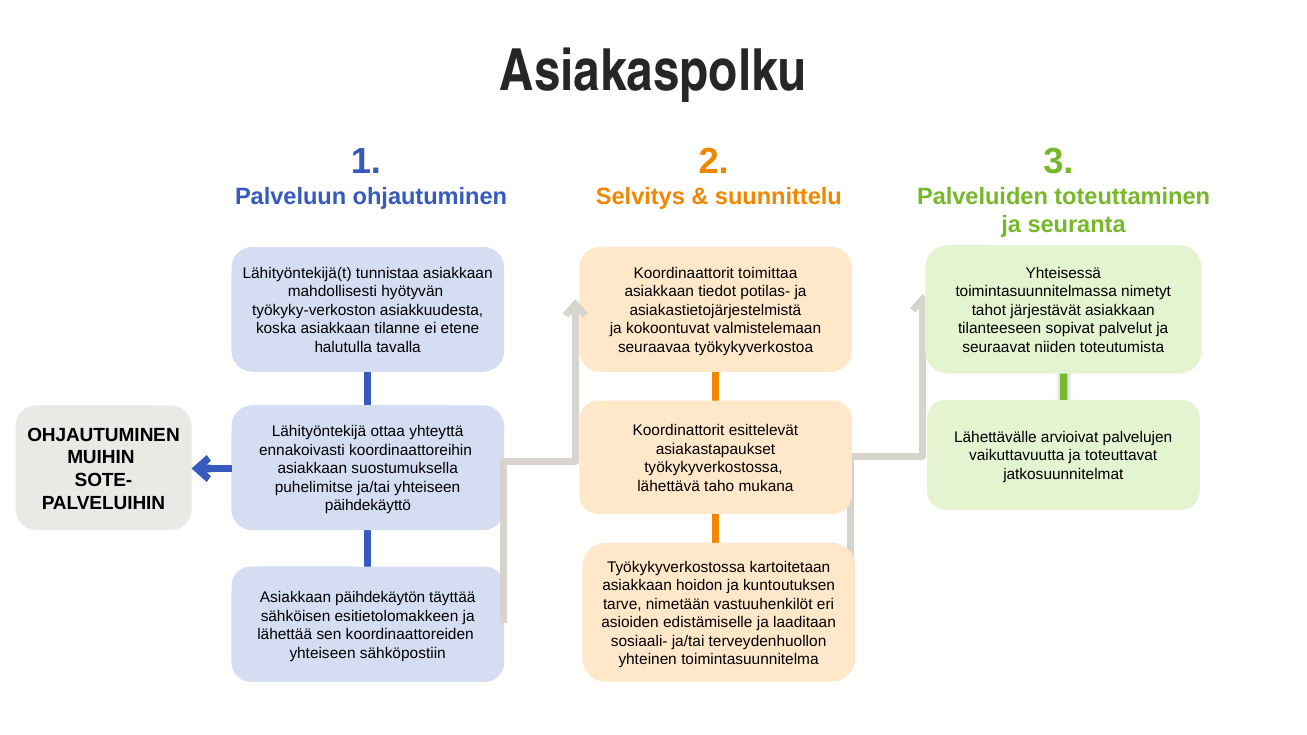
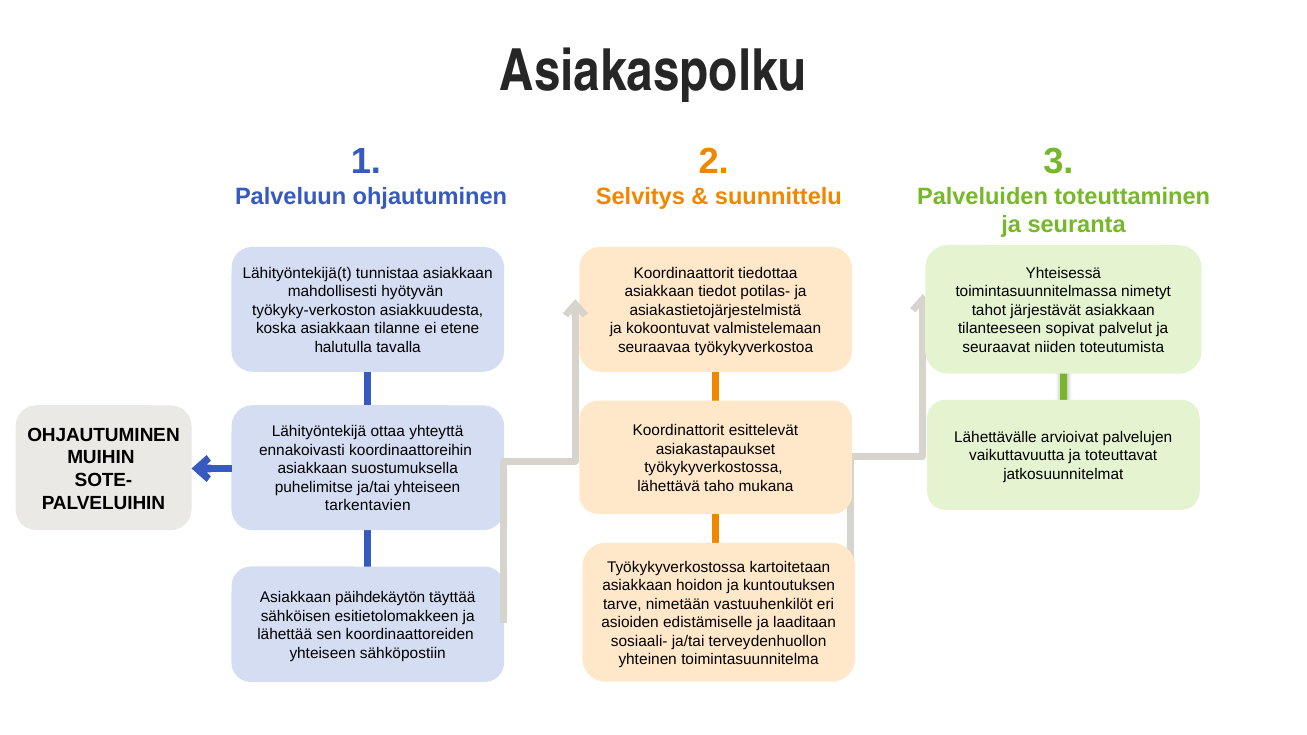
toimittaa: toimittaa -> tiedottaa (768, 273)
päihdekäyttö: päihdekäyttö -> tarkentavien (368, 506)
